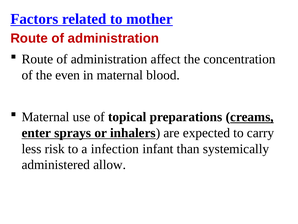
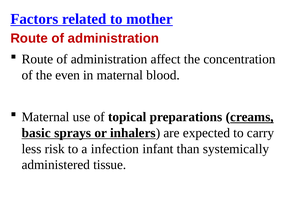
enter: enter -> basic (36, 133)
allow: allow -> tissue (110, 164)
